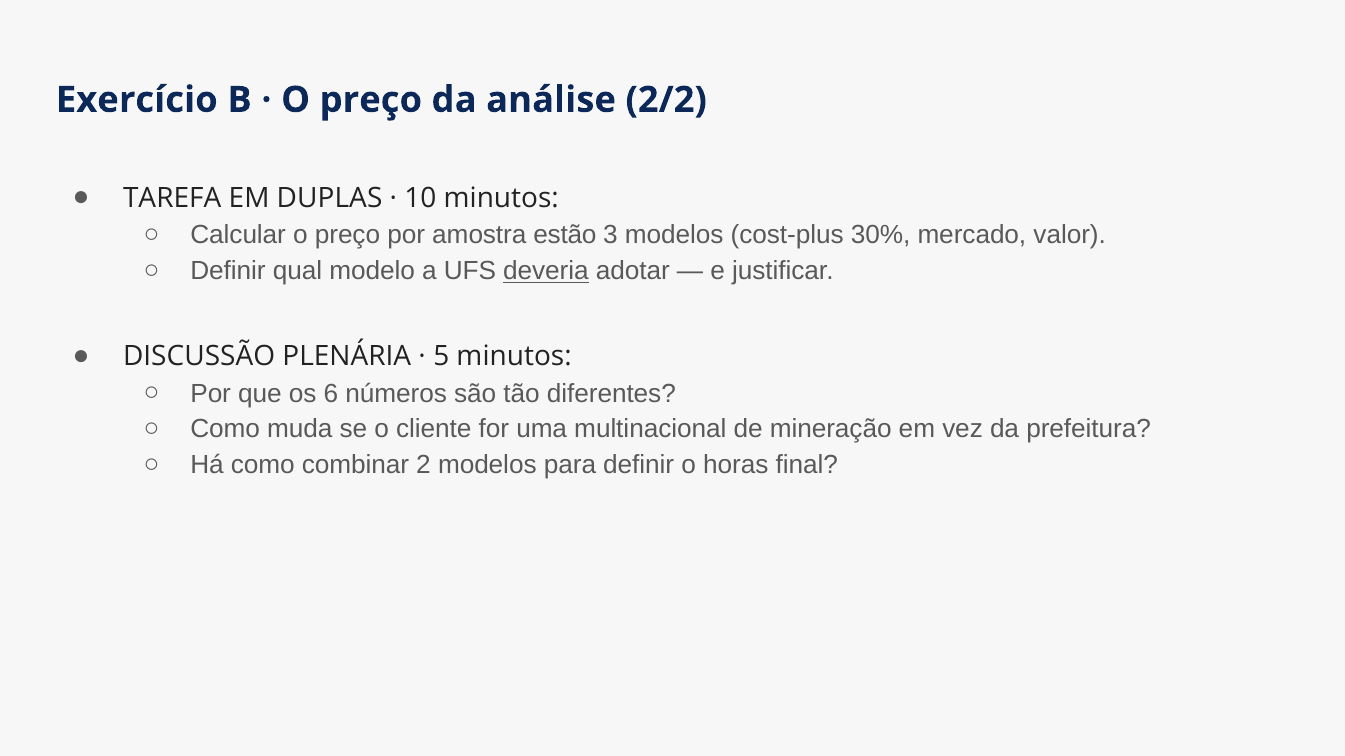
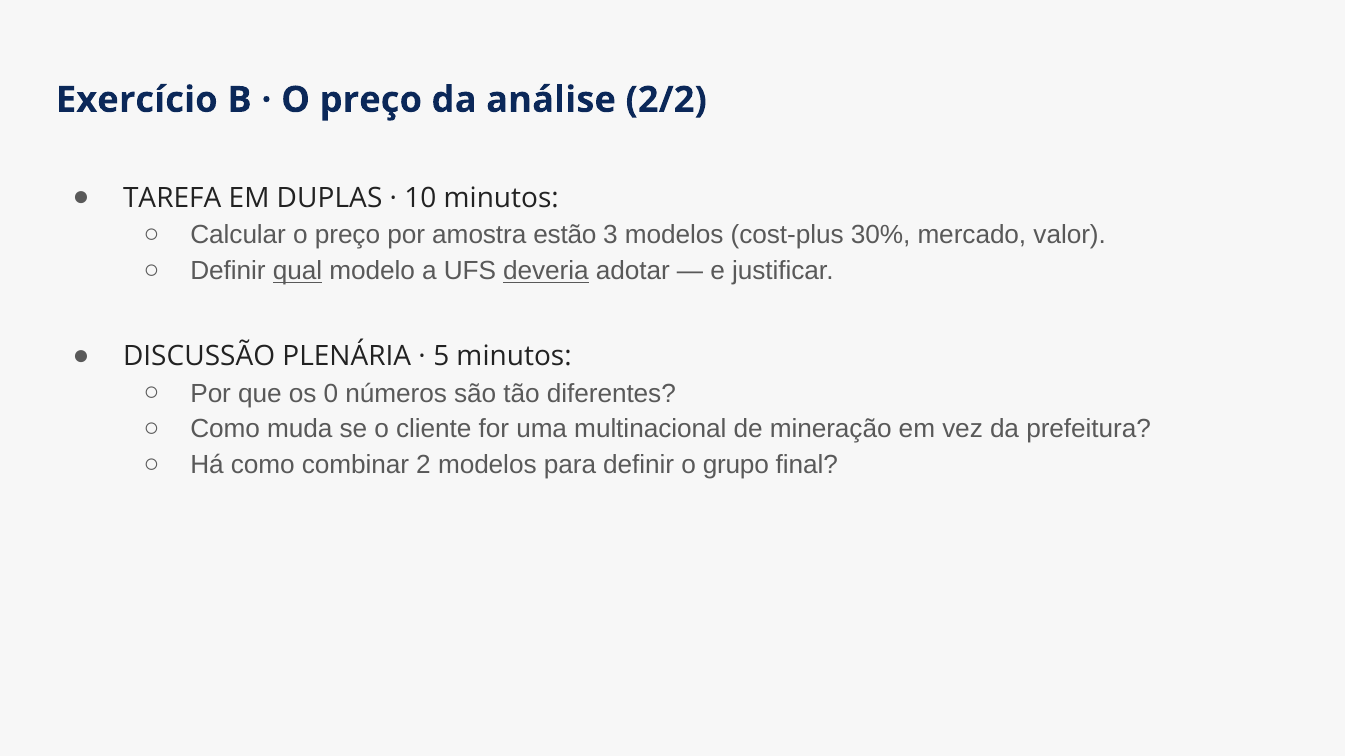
qual underline: none -> present (297, 271)
6: 6 -> 0 (331, 394)
horas: horas -> grupo (736, 466)
